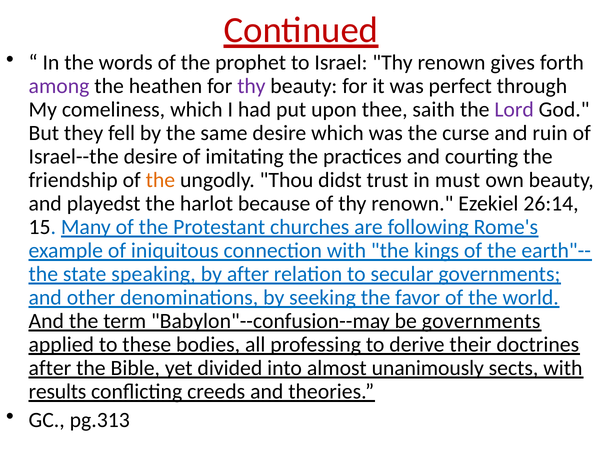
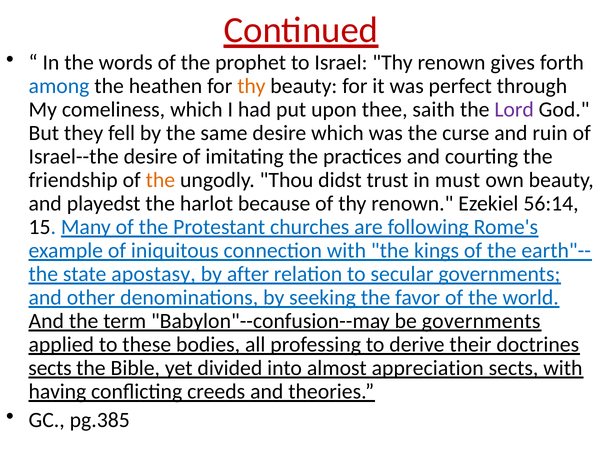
among colour: purple -> blue (59, 86)
thy colour: purple -> orange (251, 86)
26:14: 26:14 -> 56:14 (551, 204)
speaking: speaking -> apostasy (154, 274)
after: after -> sects (50, 368)
unanimously: unanimously -> appreciation (428, 368)
results: results -> having (57, 391)
pg.313: pg.313 -> pg.385 (100, 419)
